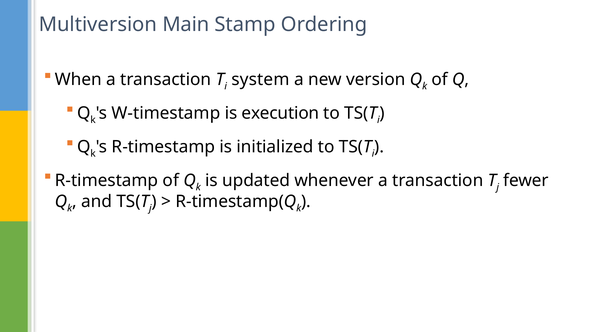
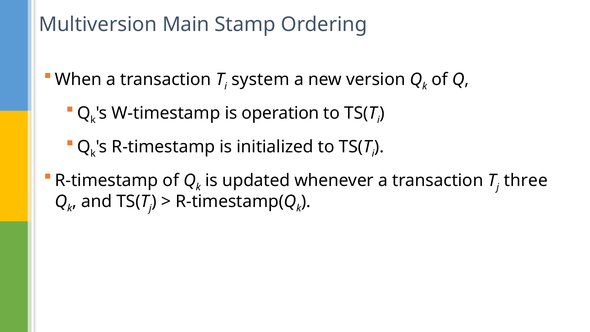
execution: execution -> operation (280, 113)
fewer: fewer -> three (526, 180)
